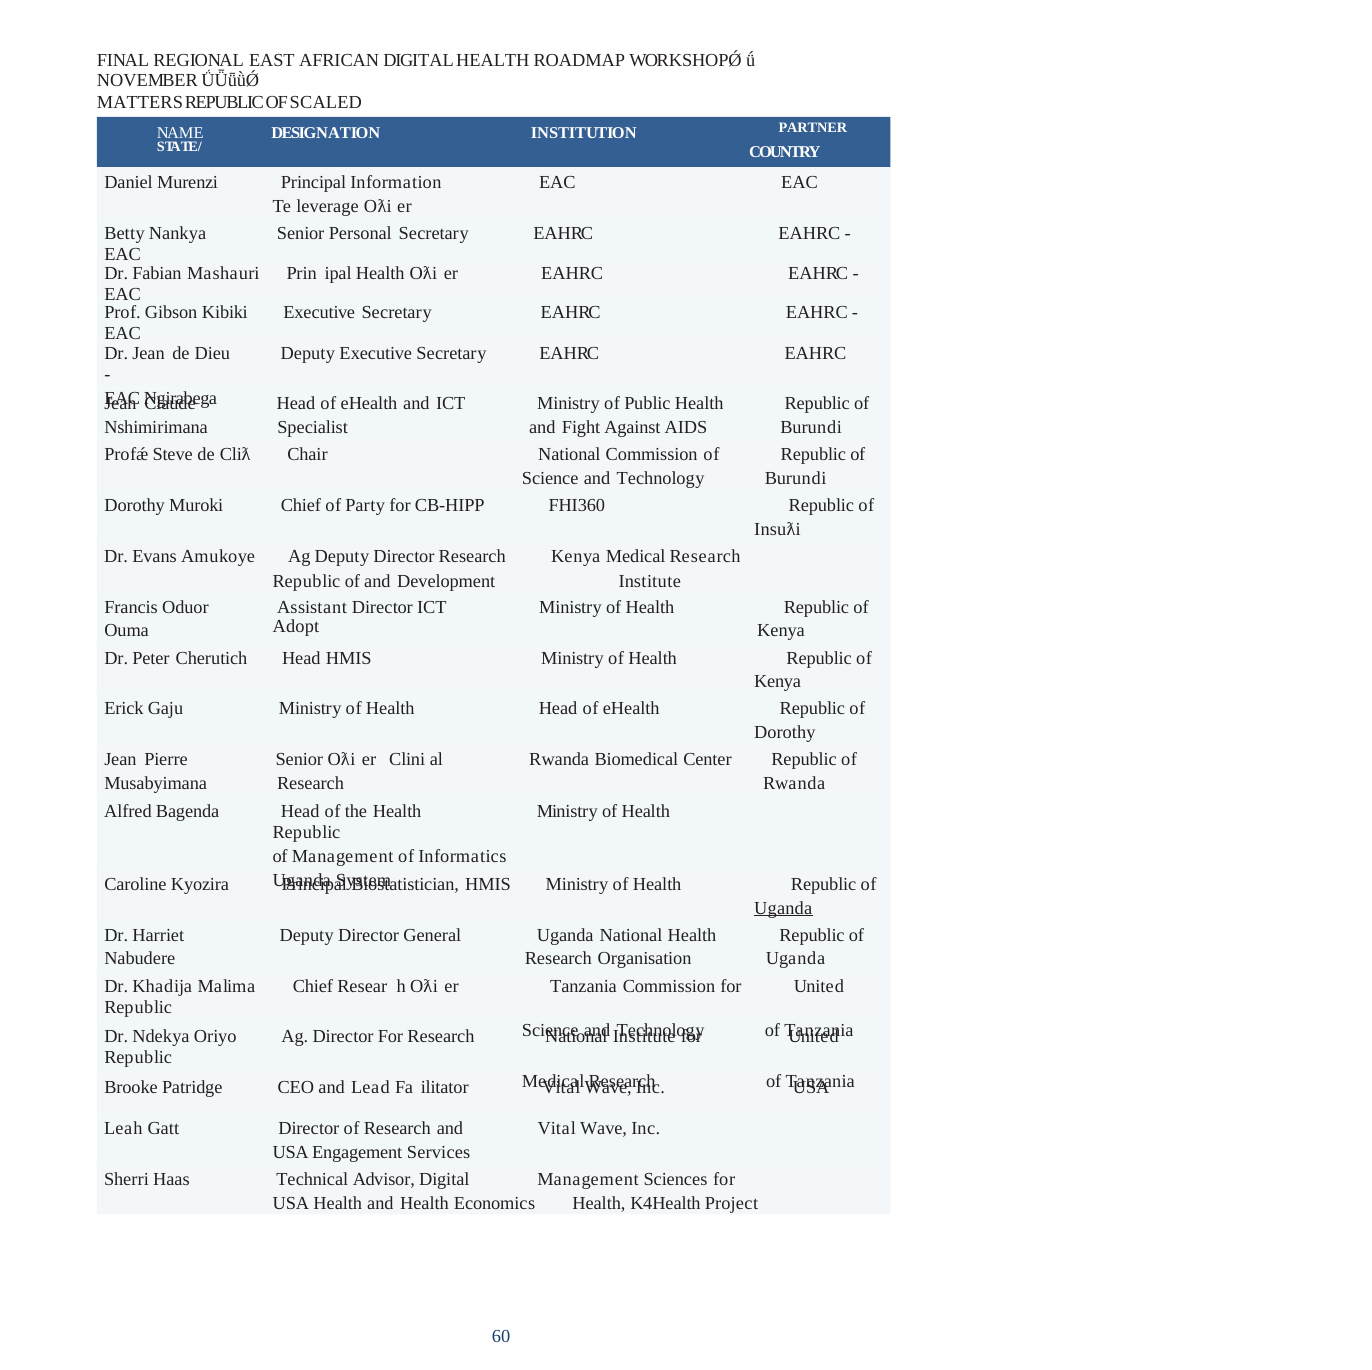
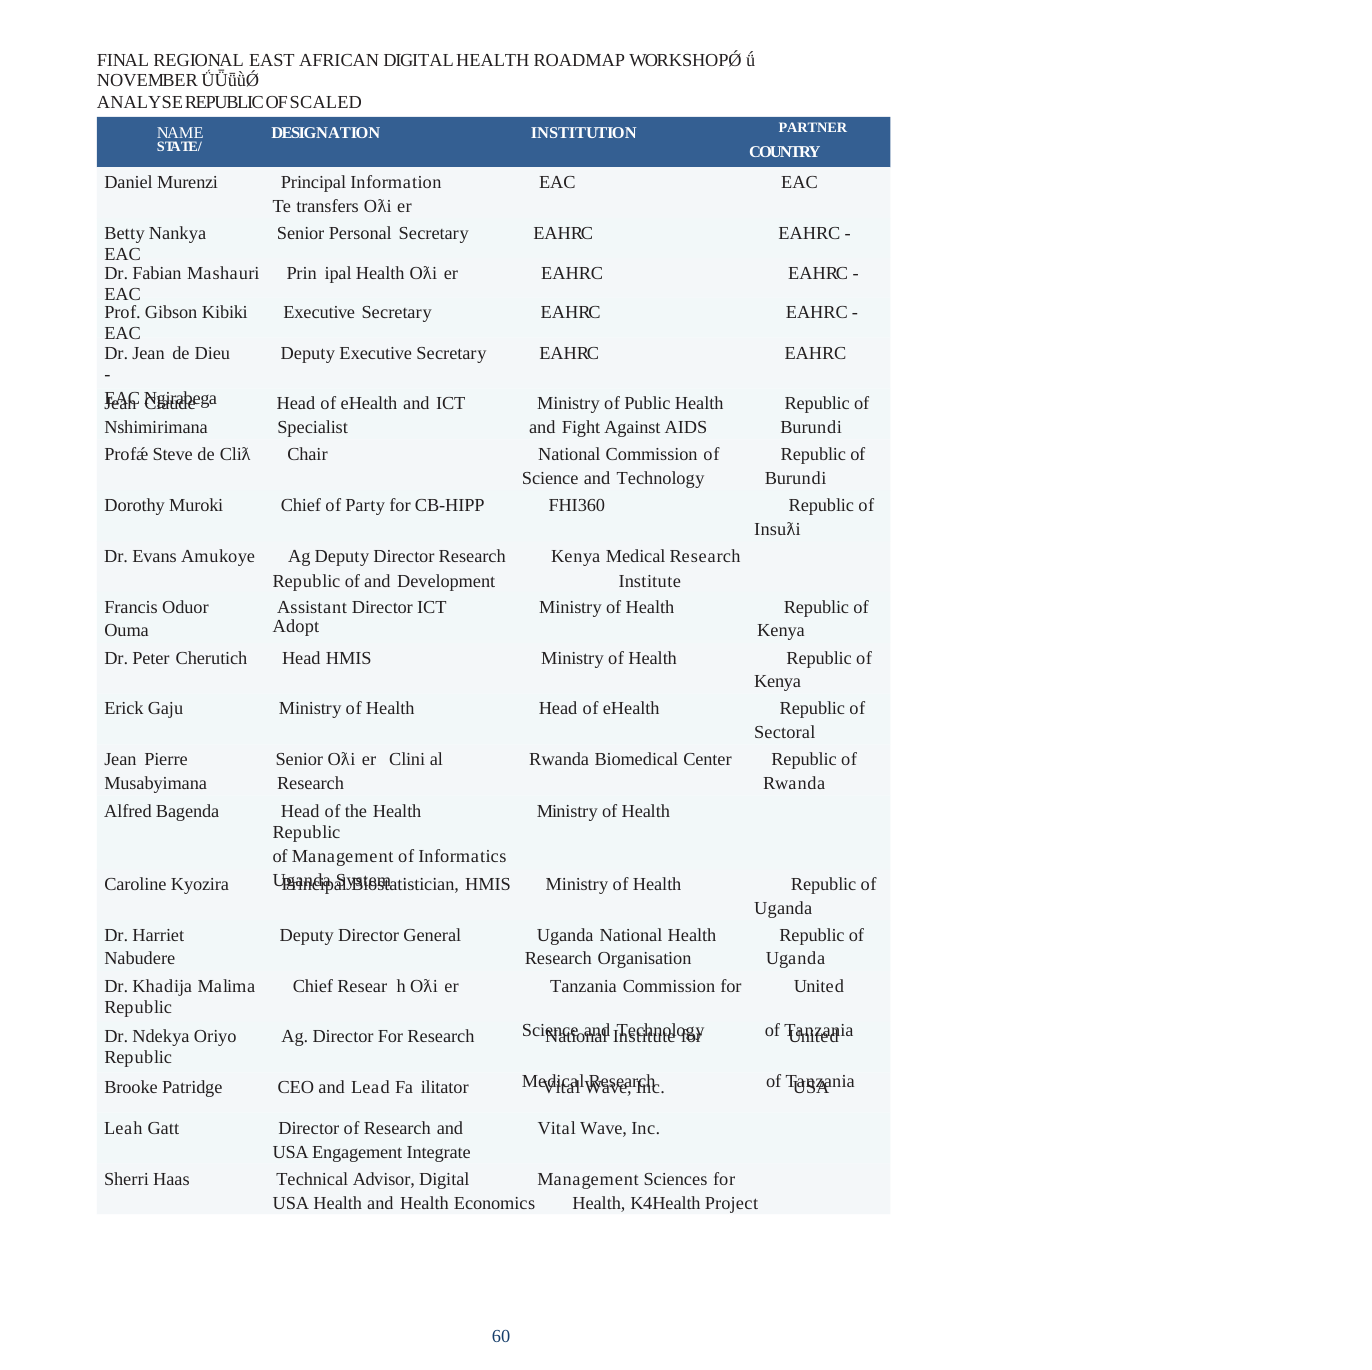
MATTERS: MATTERS -> ANALYSE (140, 102)
leverage: leverage -> transfers (328, 206)
Dorothy: Dorothy -> Sectoral (785, 733)
Uganda underline: present -> none (783, 908)
Services: Services -> Integrate (439, 1152)
